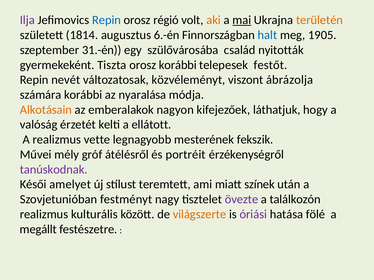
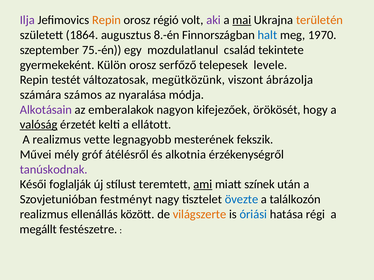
Repin colour: blue -> orange (107, 20)
aki colour: orange -> purple (214, 20)
1814: 1814 -> 1864 (82, 35)
6.-én: 6.-én -> 8.-én (167, 35)
1905: 1905 -> 1970 (322, 35)
31.-én: 31.-én -> 75.-én (102, 50)
szülővárosába: szülővárosába -> mozdulatlanul (183, 50)
nyitották: nyitották -> tekintete (281, 50)
Tiszta: Tiszta -> Külön (112, 65)
orosz korábbi: korábbi -> serfőző (178, 65)
festőt: festőt -> levele (270, 65)
nevét: nevét -> testét (66, 80)
közvéleményt: közvéleményt -> megütközünk (188, 80)
számára korábbi: korábbi -> számos (83, 95)
Alkotásain colour: orange -> purple (46, 110)
láthatjuk: láthatjuk -> örökösét (277, 110)
valóság underline: none -> present (39, 125)
portréit: portréit -> alkotnia (186, 155)
amelyet: amelyet -> foglalják (70, 185)
ami underline: none -> present (203, 185)
övezte colour: purple -> blue (242, 200)
kulturális: kulturális -> ellenállás (94, 215)
óriási colour: purple -> blue (253, 215)
fölé: fölé -> régi (315, 215)
